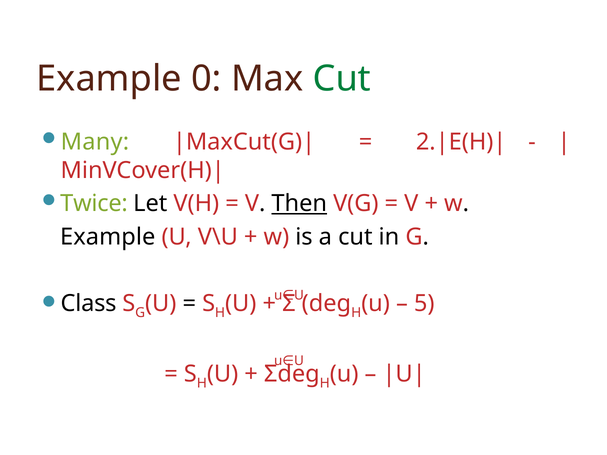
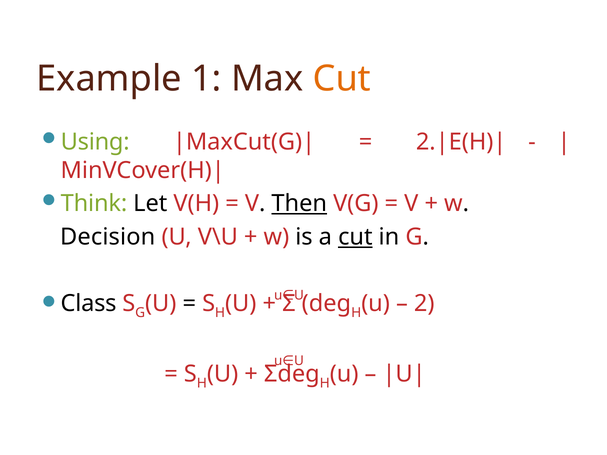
0: 0 -> 1 (206, 79)
Cut colour: green -> orange (342, 79)
Many: Many -> Using (95, 142)
Twice: Twice -> Think (94, 204)
Example: Example -> Decision (108, 237)
cut underline: none -> present (355, 237)
5: 5 -> 2 (424, 304)
